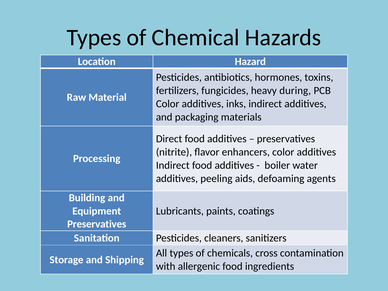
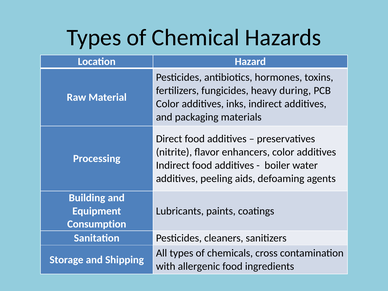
Preservatives: Preservatives -> Consumption (97, 224)
